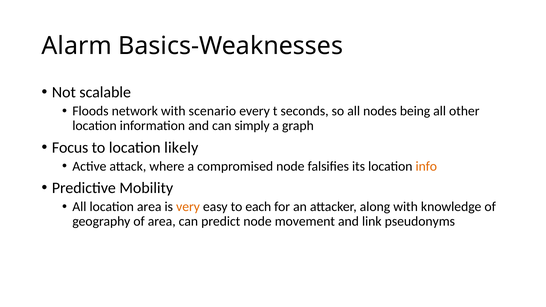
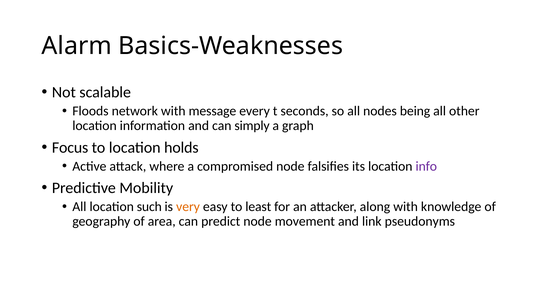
scenario: scenario -> message (212, 111)
likely: likely -> holds (181, 148)
info colour: orange -> purple (426, 166)
location area: area -> such (149, 207)
each: each -> least (258, 207)
